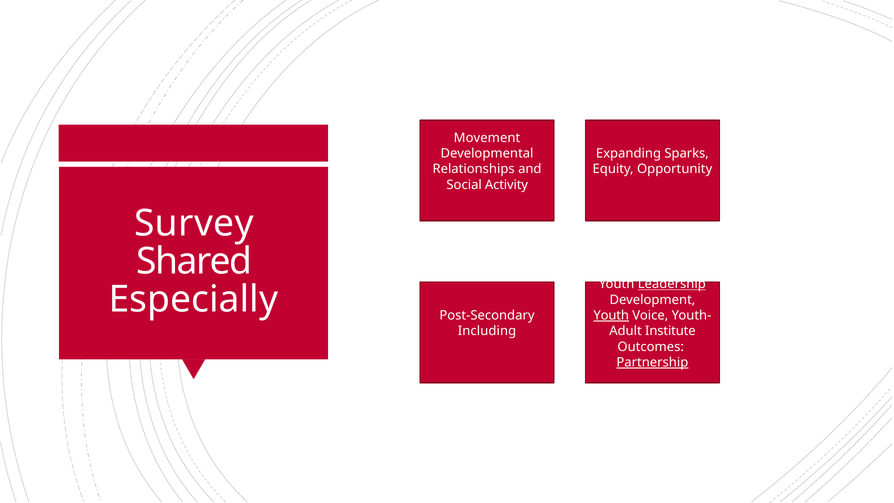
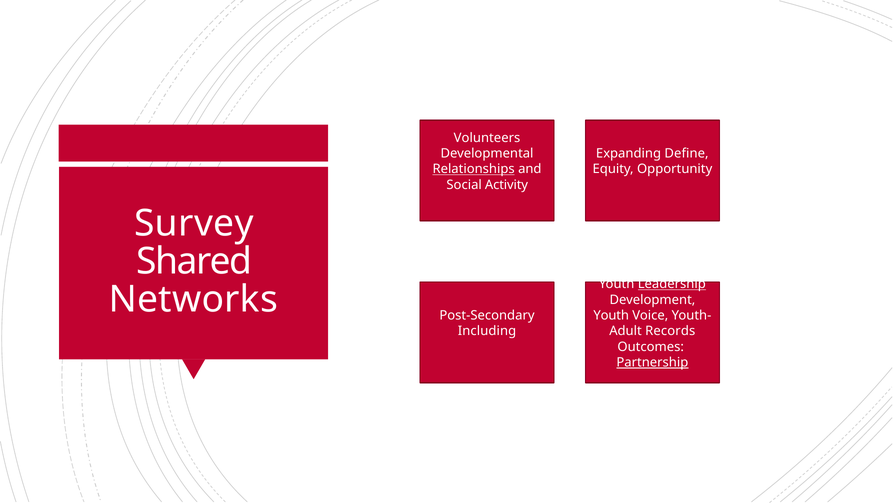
Movement: Movement -> Volunteers (487, 138)
Sparks: Sparks -> Define (687, 153)
Relationships underline: none -> present (474, 169)
Especially: Especially -> Networks (193, 299)
Youth underline: present -> none (611, 315)
Institute: Institute -> Records (670, 331)
